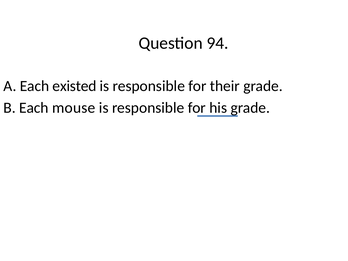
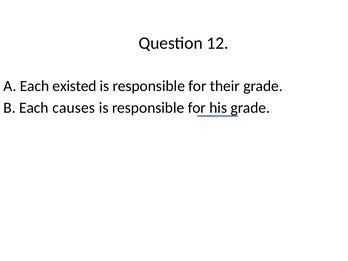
94: 94 -> 12 (218, 43)
mouse: mouse -> causes (74, 108)
